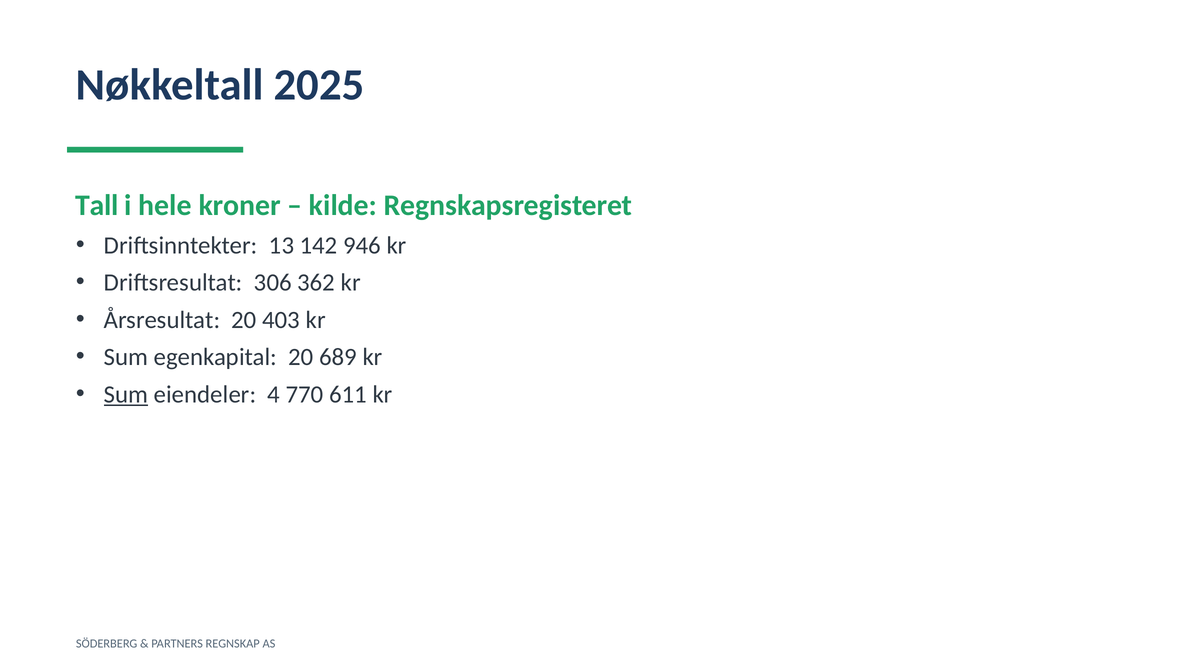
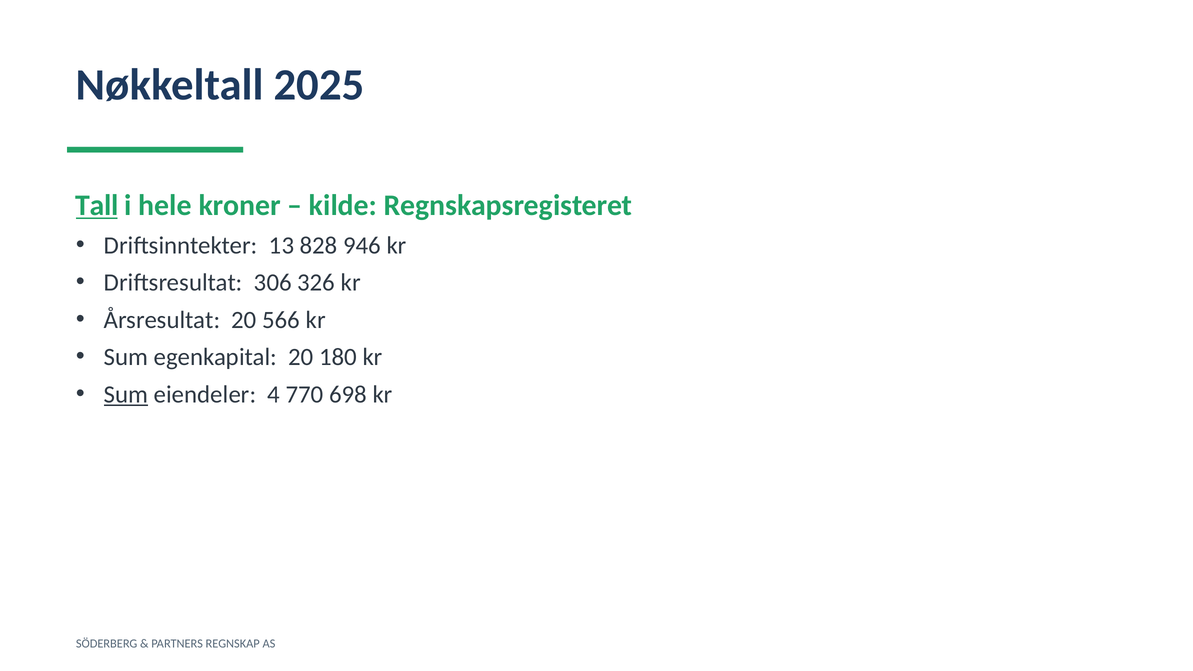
Tall underline: none -> present (97, 205)
142: 142 -> 828 (319, 245)
362: 362 -> 326 (316, 283)
403: 403 -> 566 (281, 320)
689: 689 -> 180 (338, 357)
611: 611 -> 698 (348, 395)
